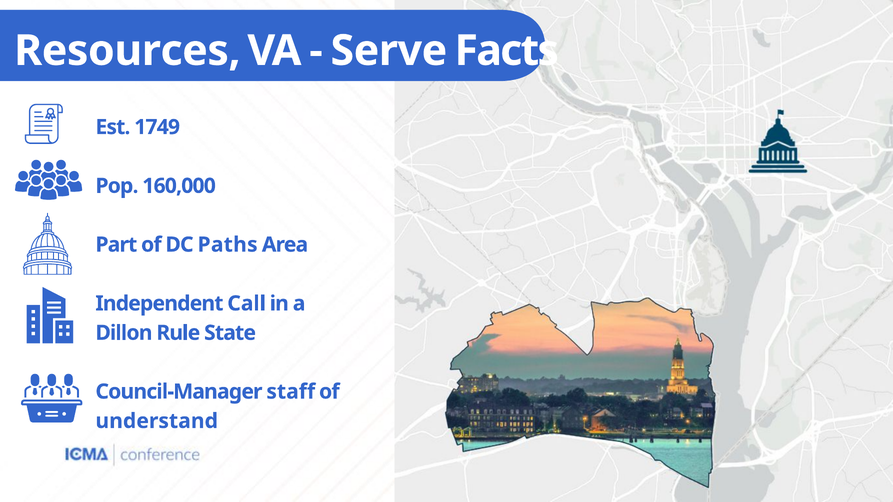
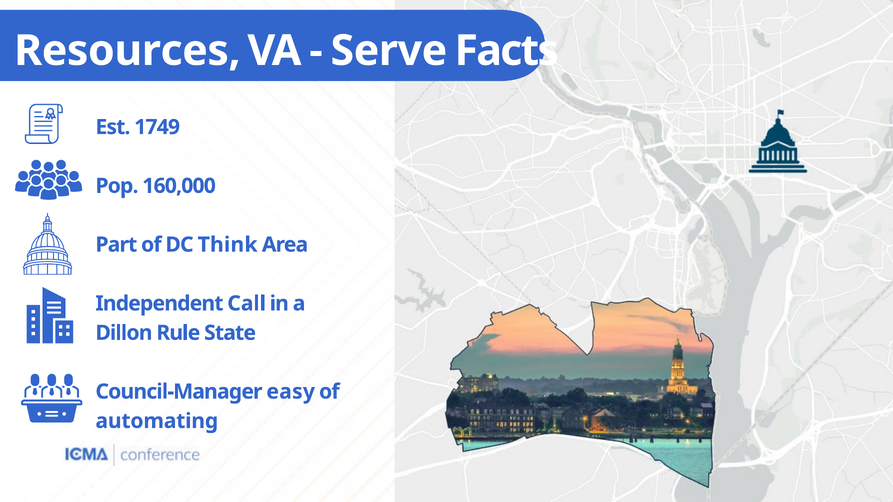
Paths: Paths -> Think (228, 245)
staff: staff -> easy (291, 392)
understand: understand -> automating (157, 421)
